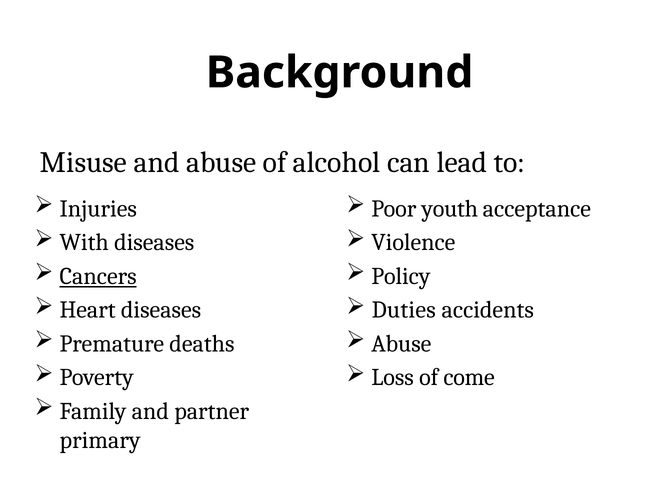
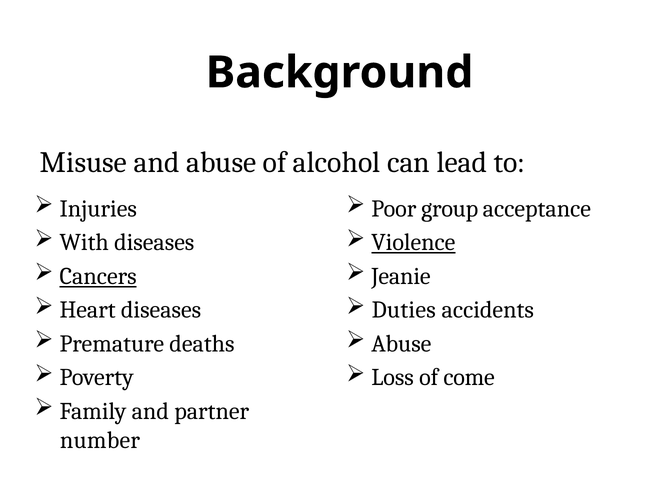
youth: youth -> group (450, 209)
Violence underline: none -> present (413, 243)
Policy: Policy -> Jeanie (401, 276)
primary: primary -> number (100, 440)
